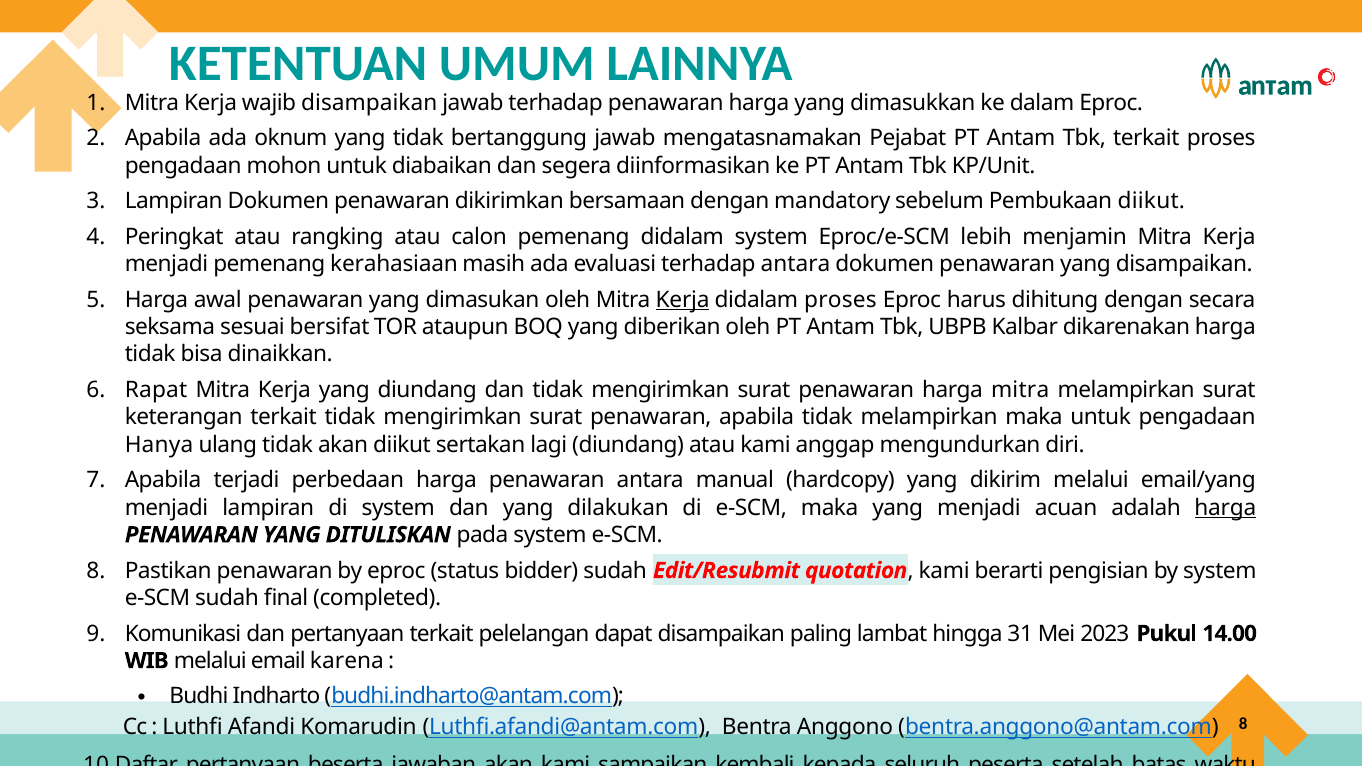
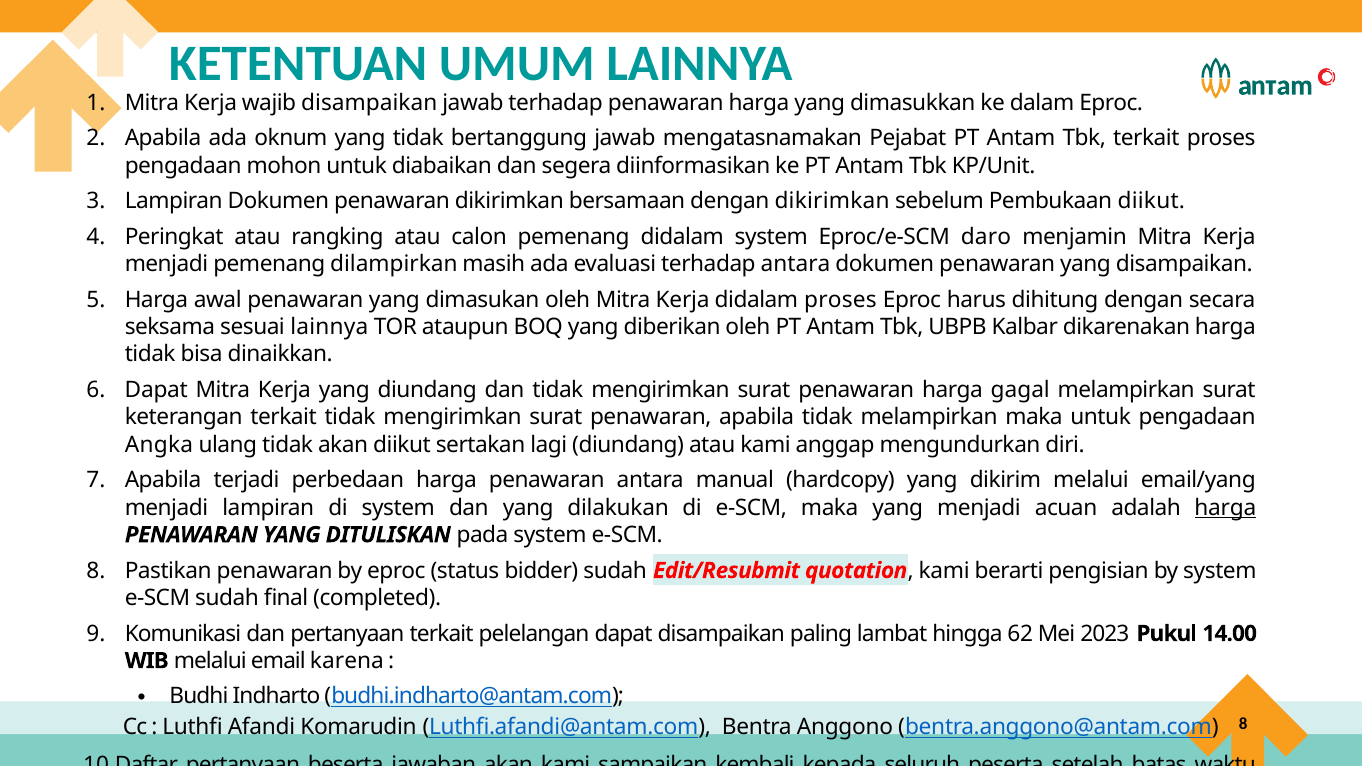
dengan mandatory: mandatory -> dikirimkan (832, 201)
lebih: lebih -> daro (986, 237)
kerahasiaan: kerahasiaan -> dilampirkan (394, 264)
Kerja underline: present -> none (683, 300)
sesuai bersifat: bersifat -> lainnya (329, 327)
Rapat: Rapat -> Dapat (156, 390)
harga mitra: mitra -> gagal (1020, 390)
Hanya: Hanya -> Angka (159, 445)
31: 31 -> 62 (1020, 634)
